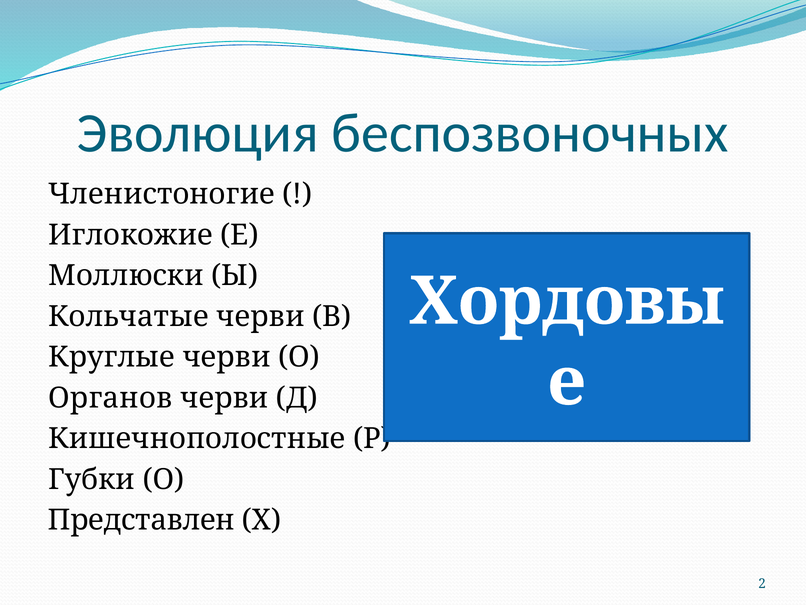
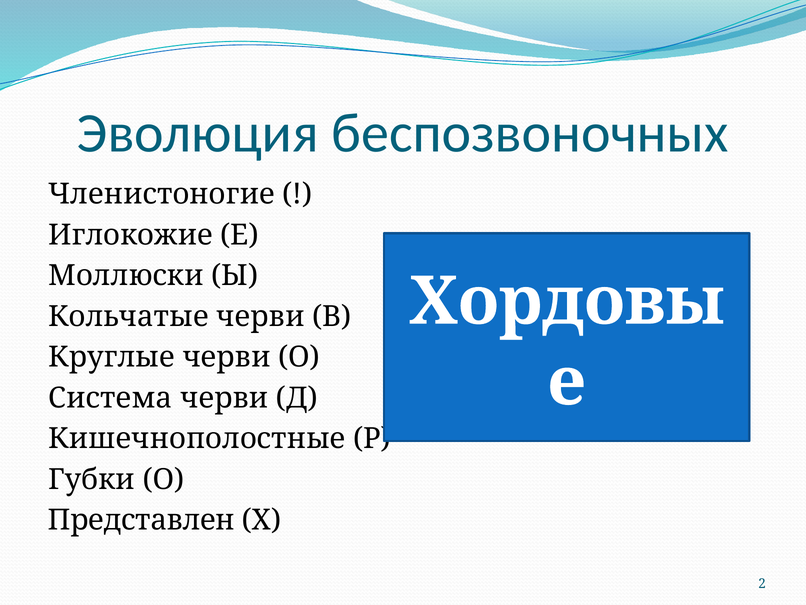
Органов: Органов -> Система (110, 398)
